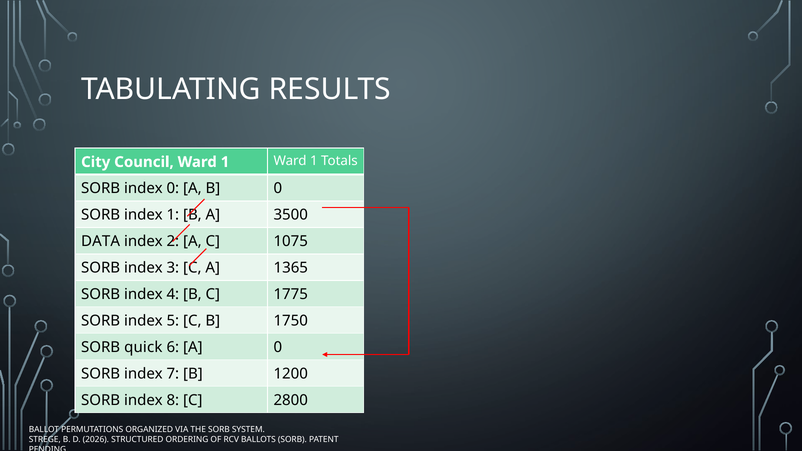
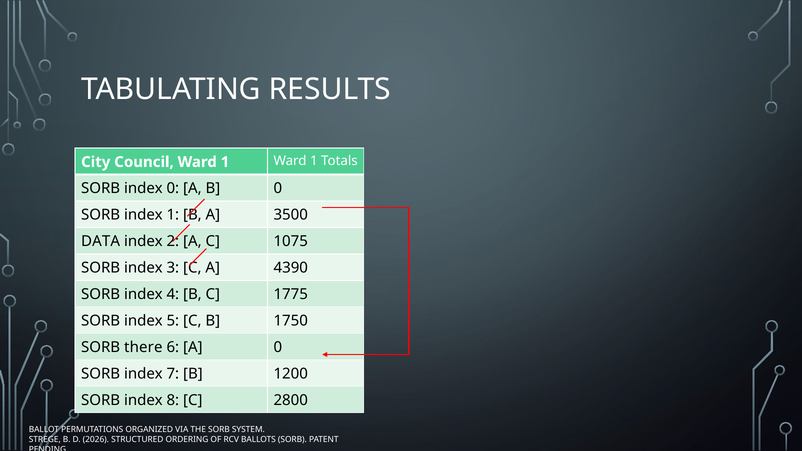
1365: 1365 -> 4390 (291, 268)
quick: quick -> there (143, 348)
